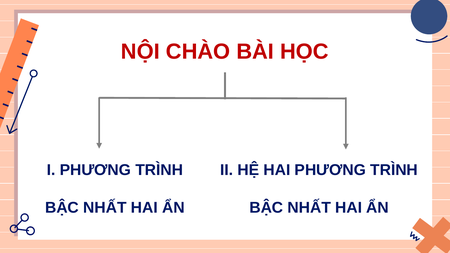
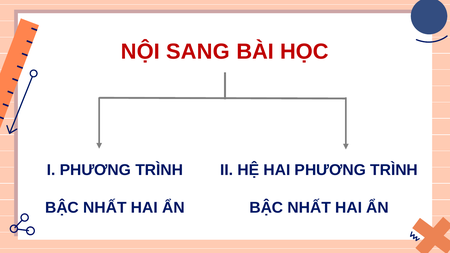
CHÀO: CHÀO -> SANG (198, 52)
